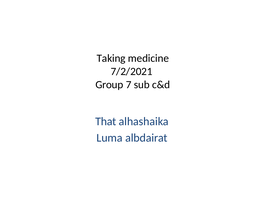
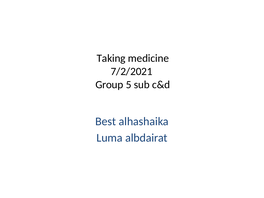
7: 7 -> 5 (129, 85)
That: That -> Best (106, 121)
